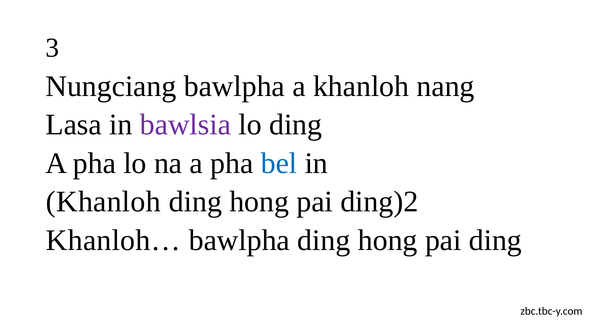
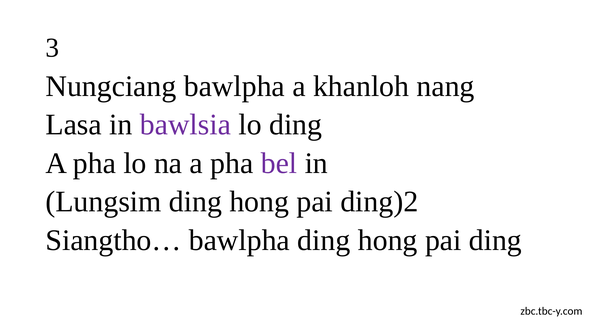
bel colour: blue -> purple (279, 163)
Khanloh: Khanloh -> Lungsim (103, 202)
Khanloh…: Khanloh… -> Siangtho… (113, 240)
